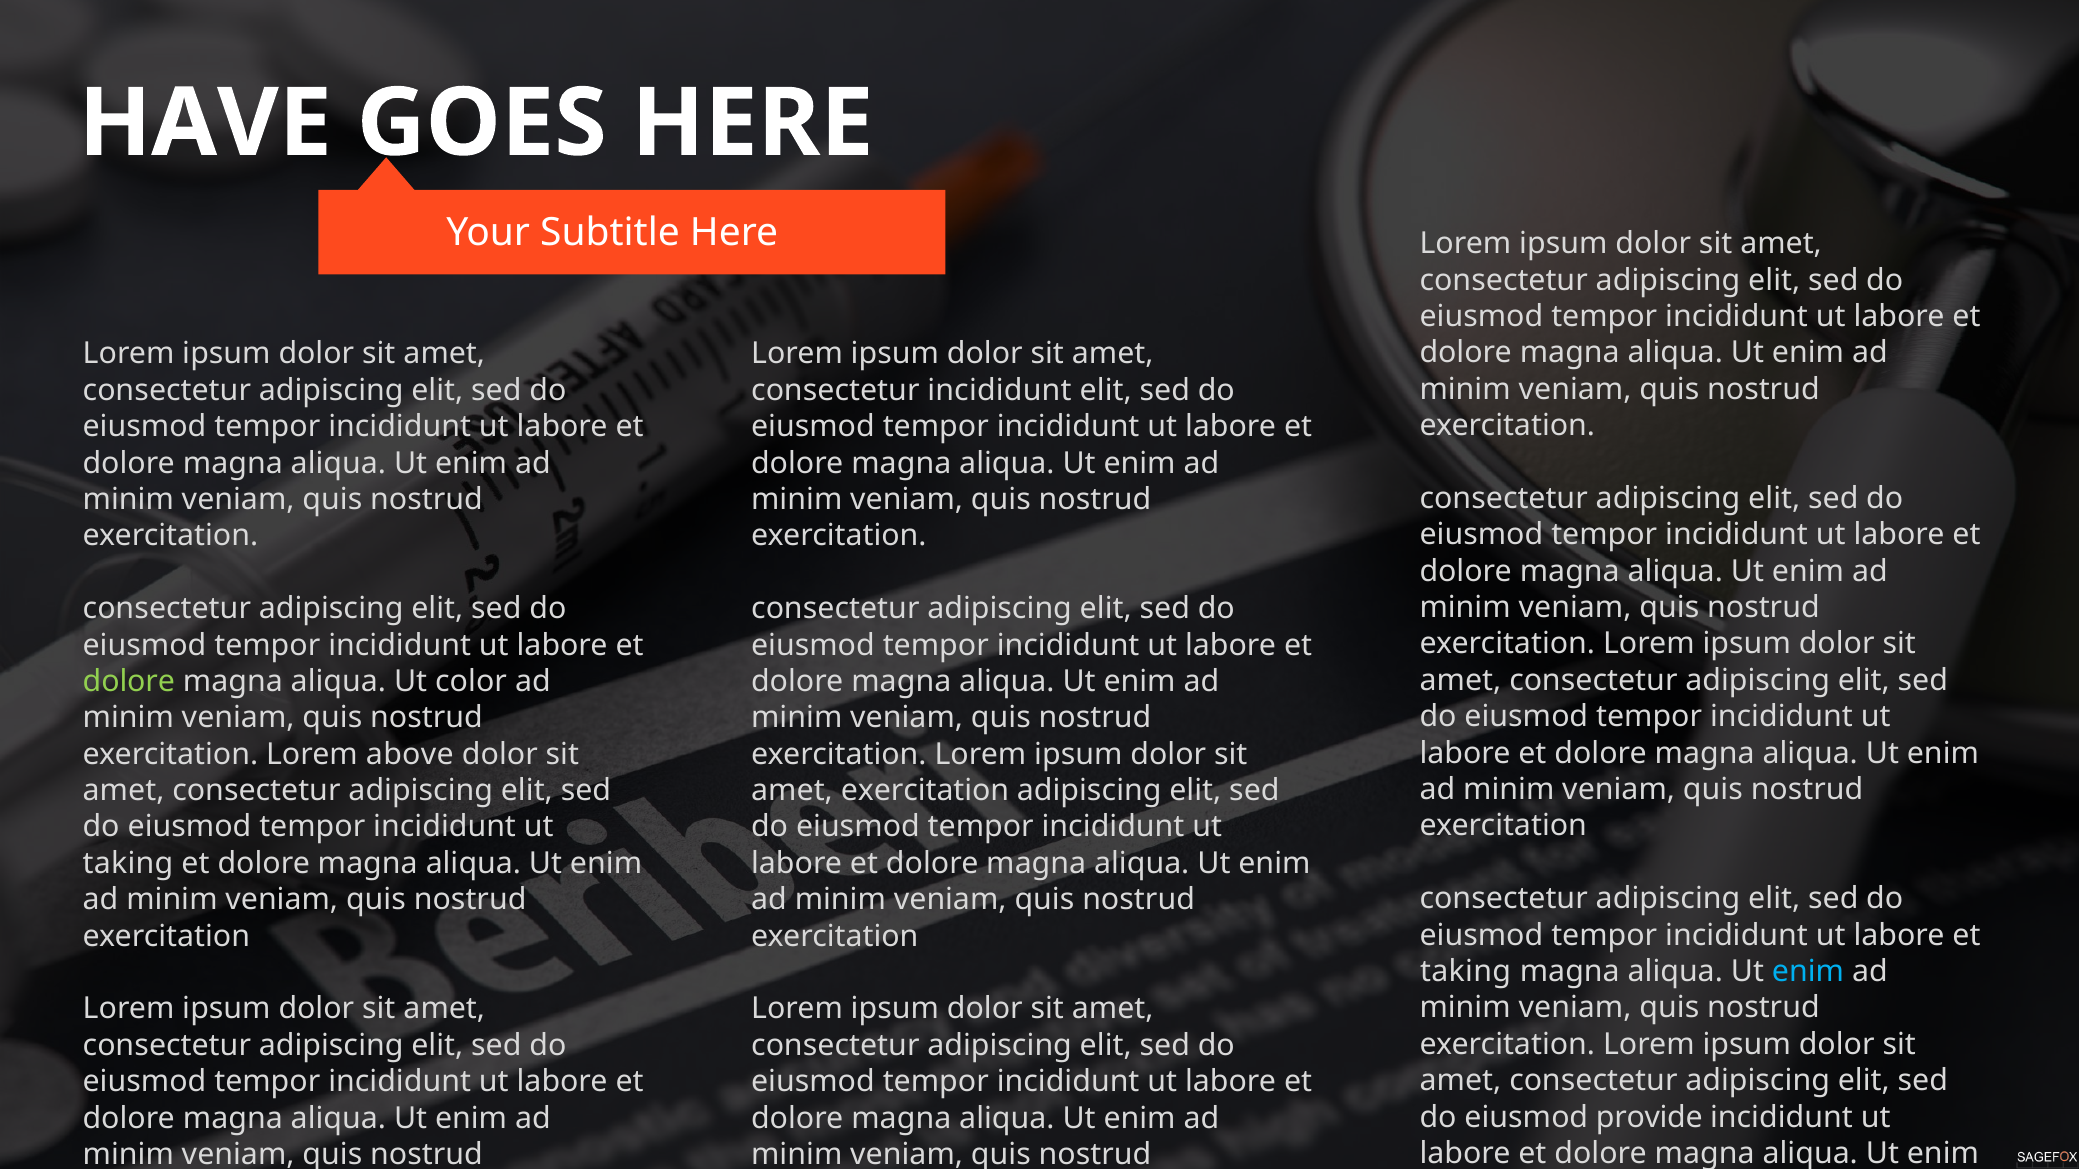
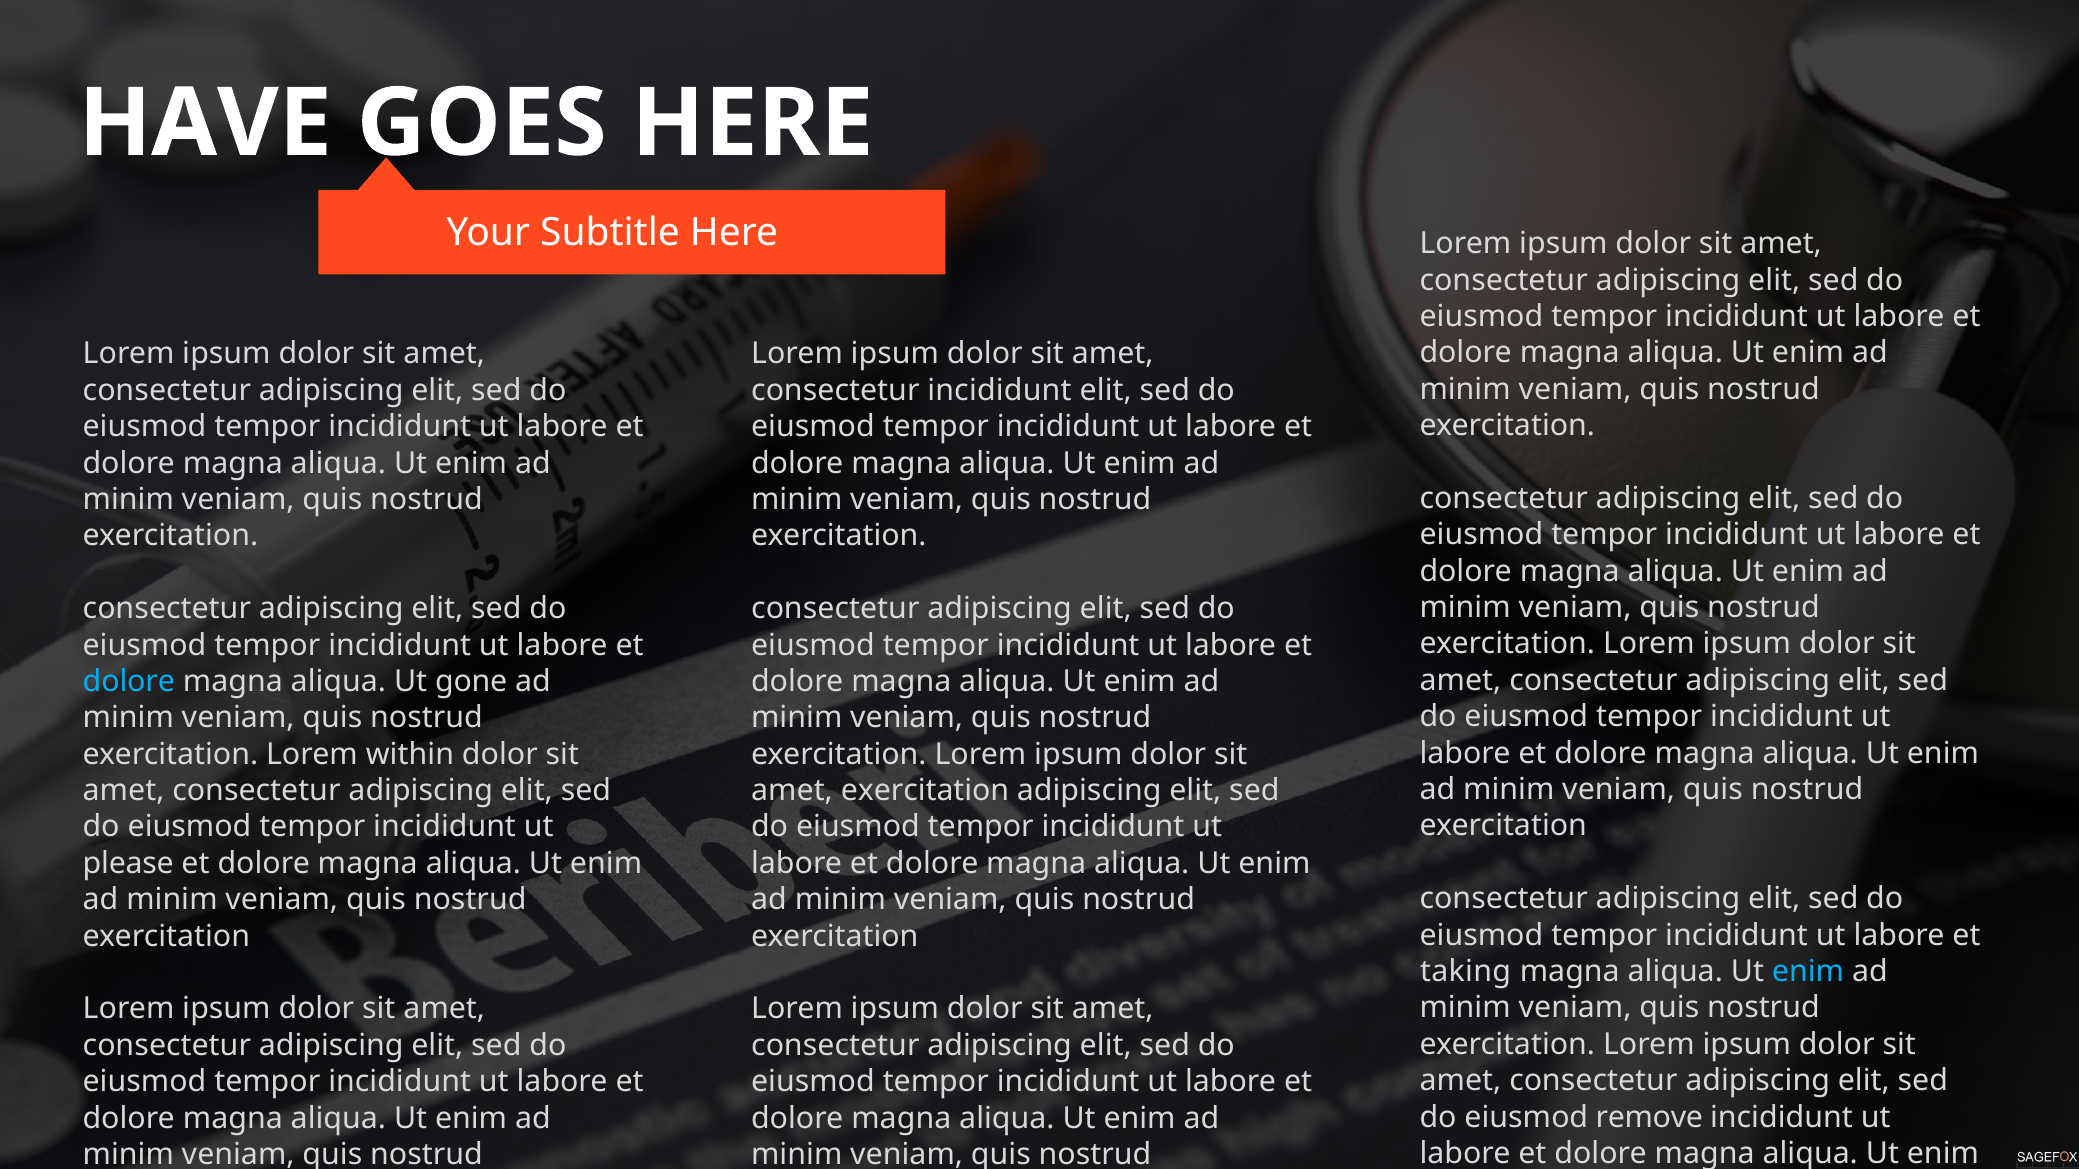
dolore colour: light green -> light blue (129, 682)
color: color -> gone (471, 682)
above: above -> within (410, 754)
taking: taking -> please (128, 864)
provide: provide -> remove (1649, 1117)
